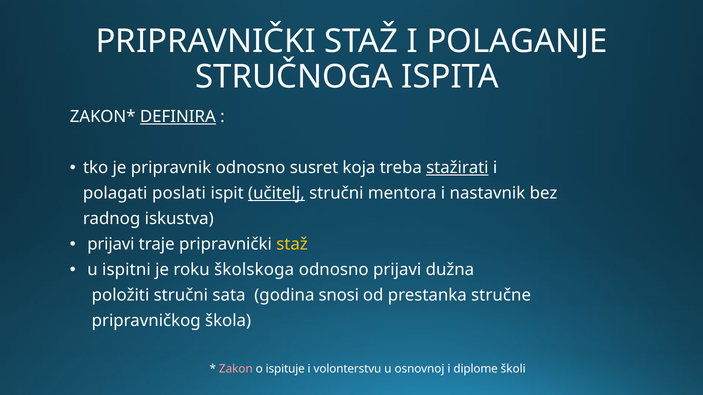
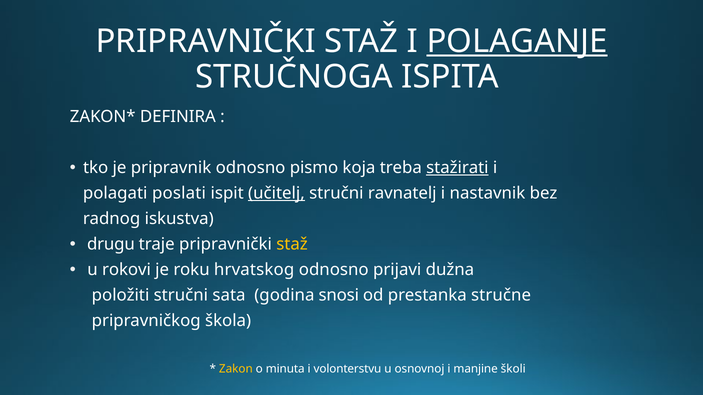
POLAGANJE underline: none -> present (517, 41)
DEFINIRA underline: present -> none (178, 117)
susret: susret -> pismo (314, 168)
mentora: mentora -> ravnatelj (402, 193)
prijavi: prijavi -> drugu (111, 244)
ispitni: ispitni -> rokovi (127, 270)
školskoga: školskoga -> hrvatskog (254, 270)
Zakon colour: pink -> yellow (236, 369)
ispituje: ispituje -> minuta (285, 369)
diplome: diplome -> manjine (476, 369)
